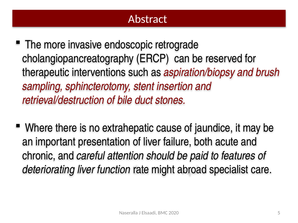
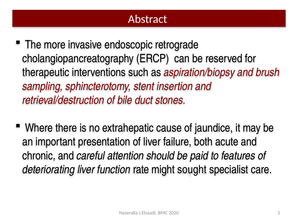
abroad: abroad -> sought (192, 170)
